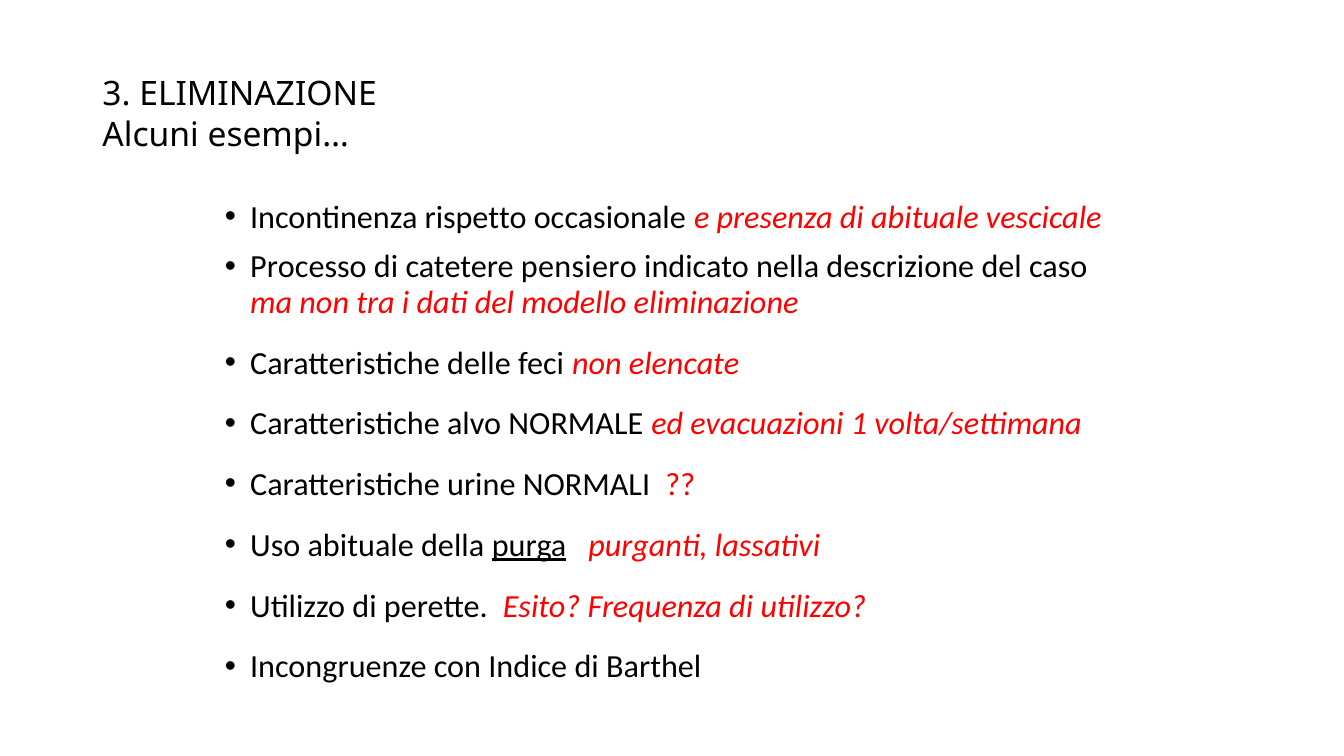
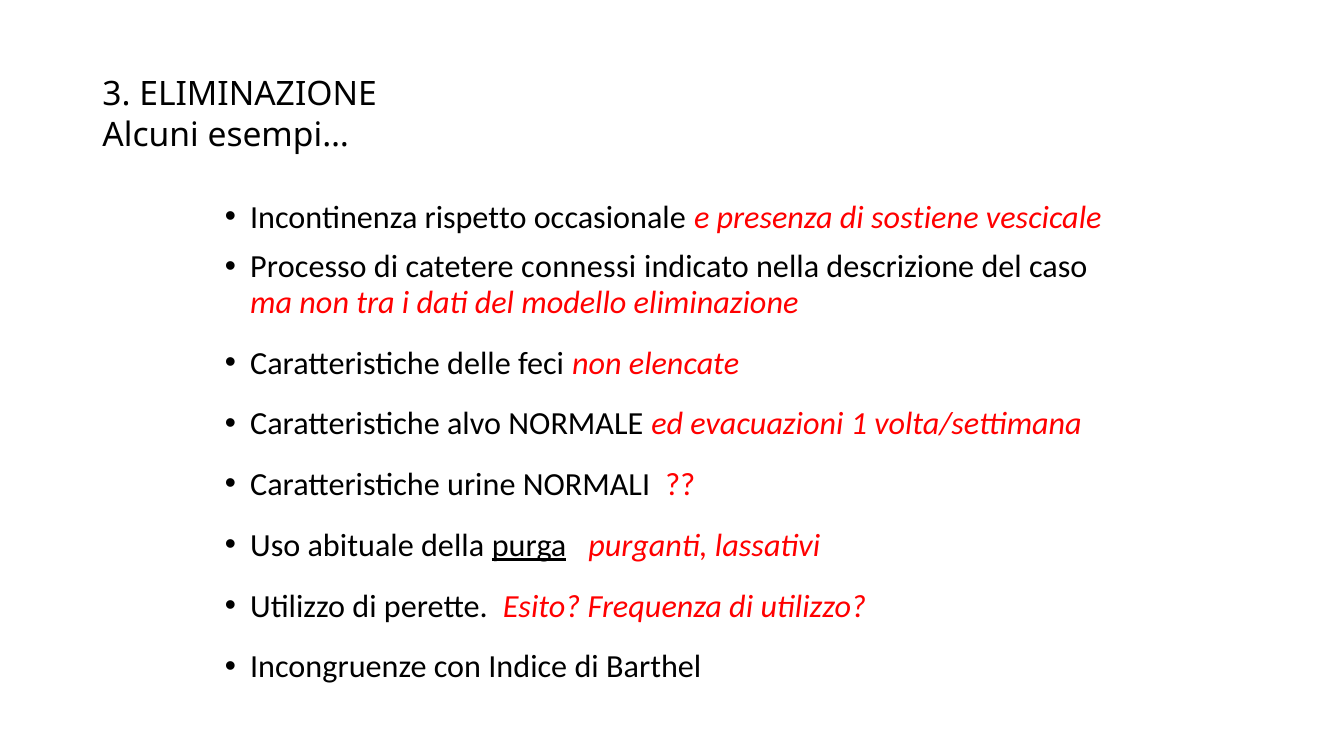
di abituale: abituale -> sostiene (925, 218)
pensiero: pensiero -> connessi (579, 267)
